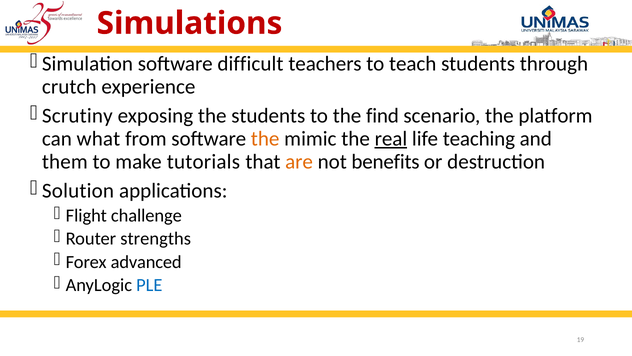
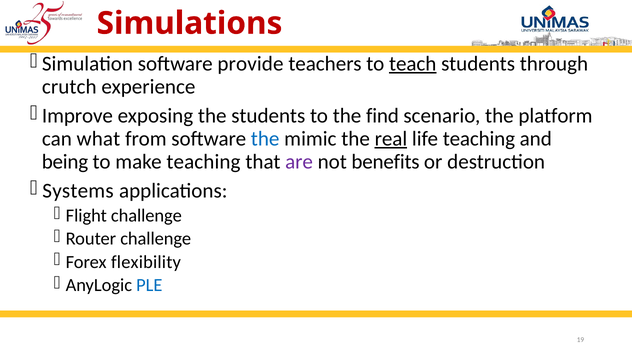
difficult: difficult -> provide (250, 64)
teach underline: none -> present (413, 64)
Scrutiny: Scrutiny -> Improve (77, 116)
the colour: orange -> blue (265, 139)
them: them -> being (65, 161)
make tutorials: tutorials -> teaching (203, 161)
are colour: orange -> purple (299, 161)
Solution: Solution -> Systems (78, 191)
Router strengths: strengths -> challenge (156, 239)
advanced: advanced -> flexibility (146, 262)
